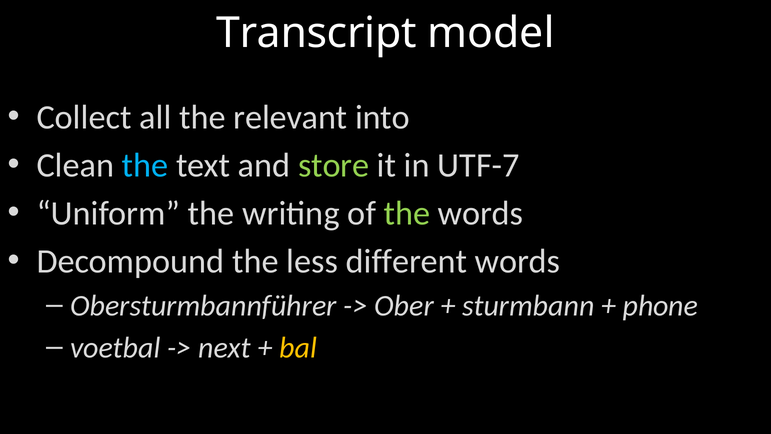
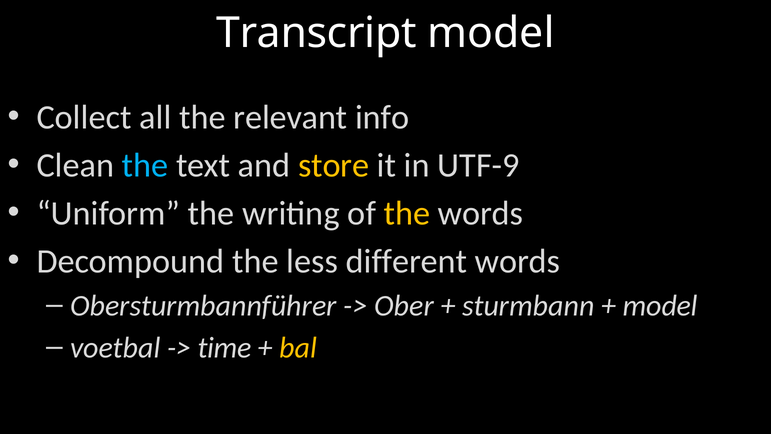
into: into -> info (382, 117)
store colour: light green -> yellow (334, 165)
UTF-7: UTF-7 -> UTF-9 (479, 165)
the colour: light green -> yellow (407, 213)
phone: phone -> model (660, 305)
next: next -> time (225, 347)
